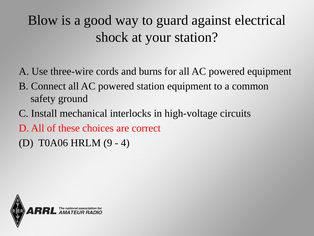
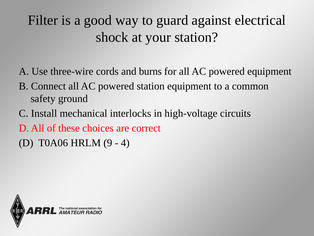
Blow: Blow -> Filter (43, 20)
